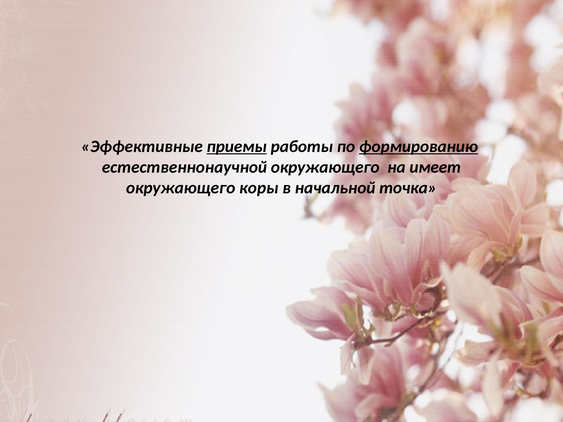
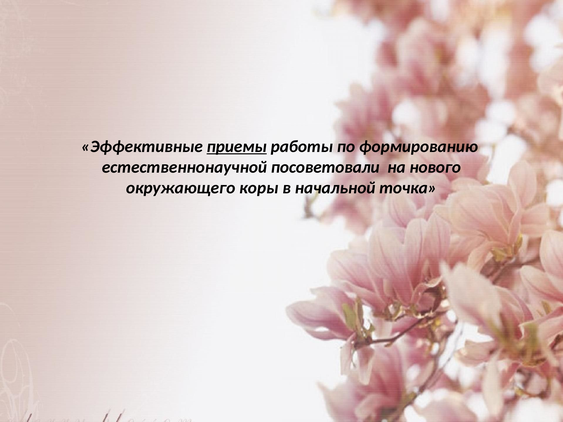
формированию underline: present -> none (418, 147)
естественнонаучной окружающего: окружающего -> посоветовали (325, 167)
имеет: имеет -> нового (435, 167)
